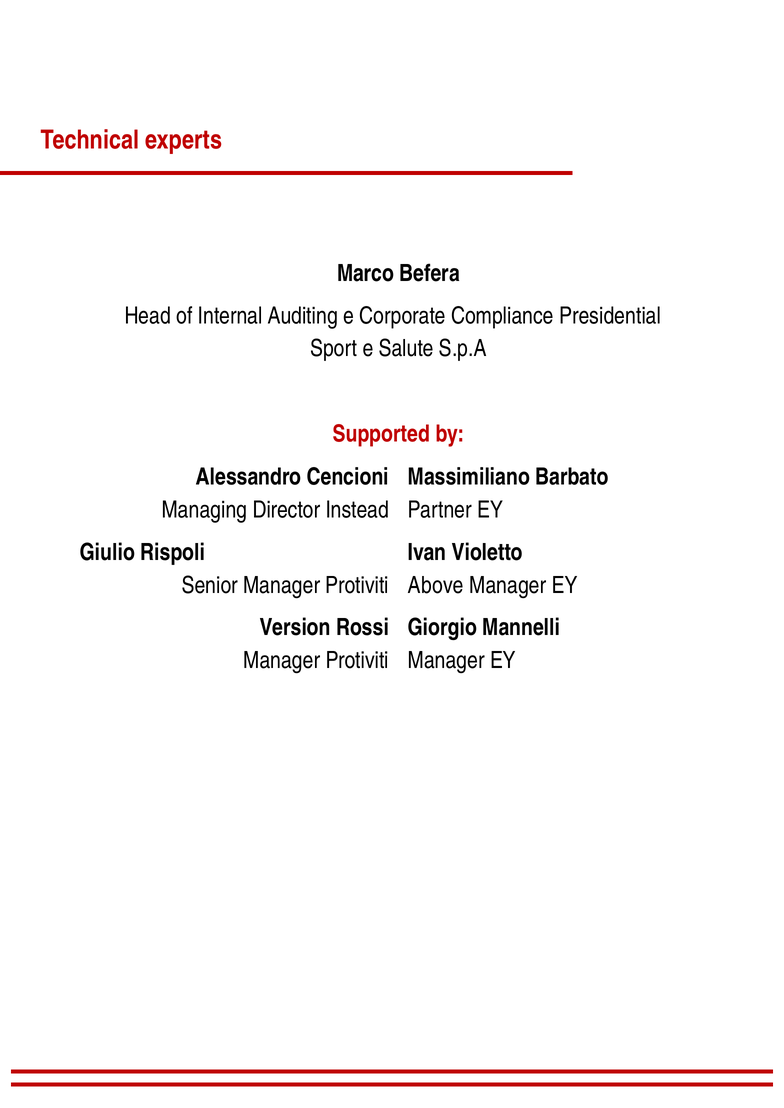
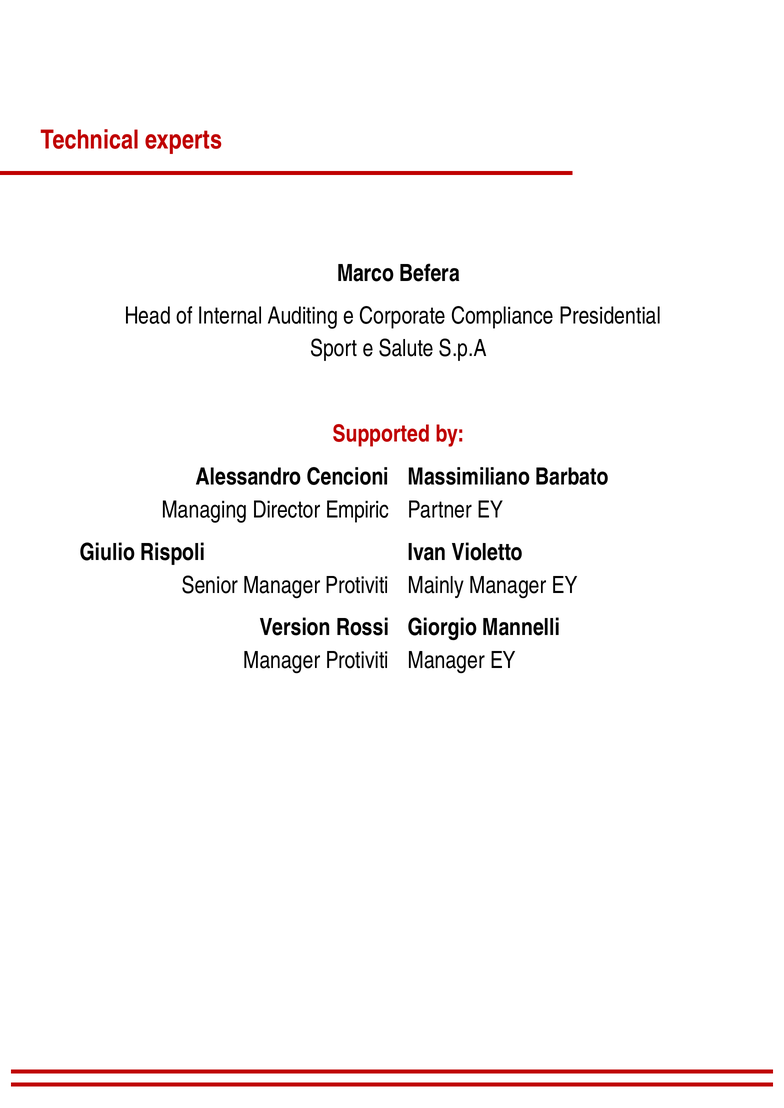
Instead: Instead -> Empiric (357, 510)
Above: Above -> Mainly (436, 586)
